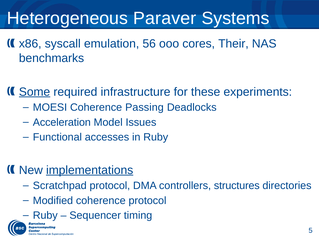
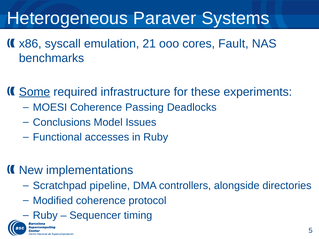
56: 56 -> 21 (149, 44)
Their: Their -> Fault (233, 44)
Acceleration: Acceleration -> Conclusions (62, 122)
implementations underline: present -> none (90, 170)
Scratchpad protocol: protocol -> pipeline (110, 186)
structures: structures -> alongside (237, 186)
